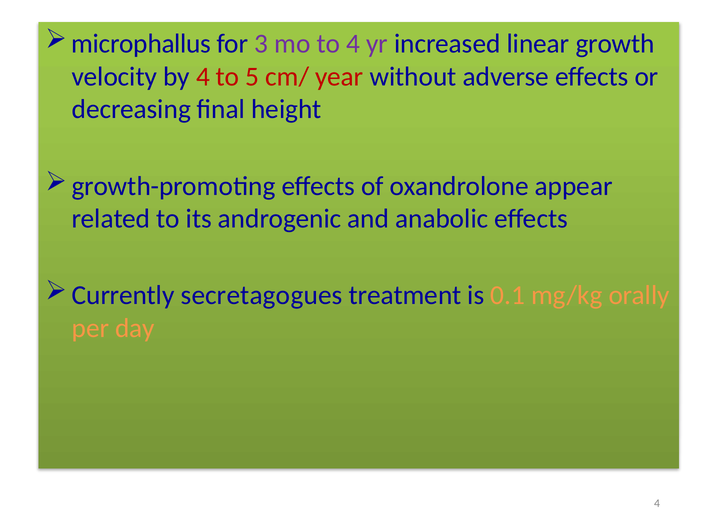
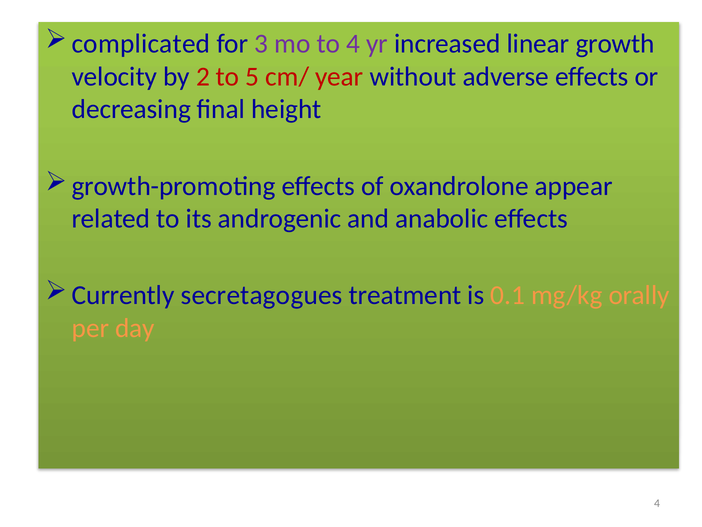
microphallus: microphallus -> complicated (141, 44)
by 4: 4 -> 2 (203, 77)
